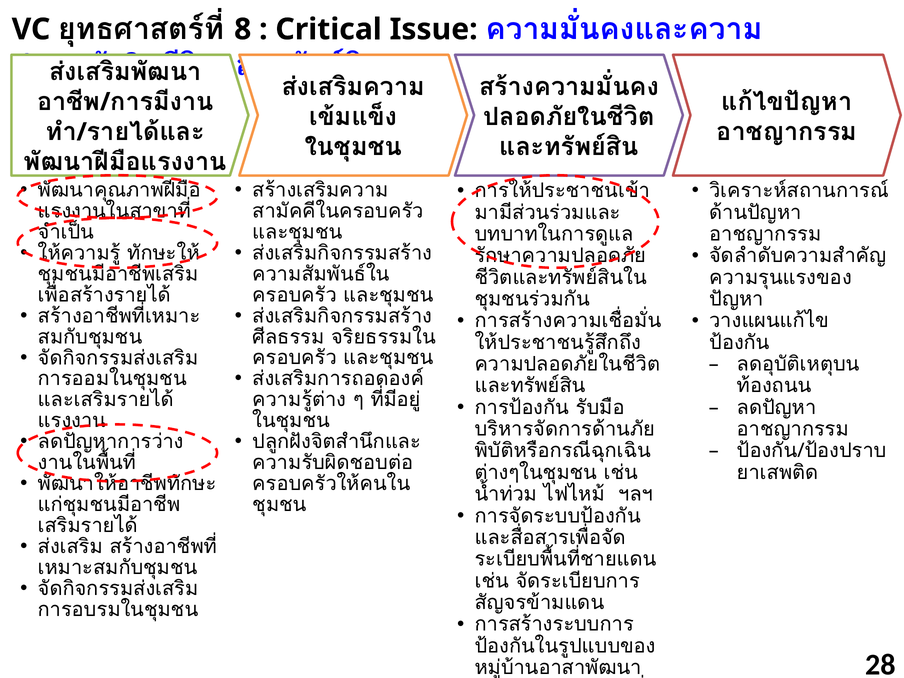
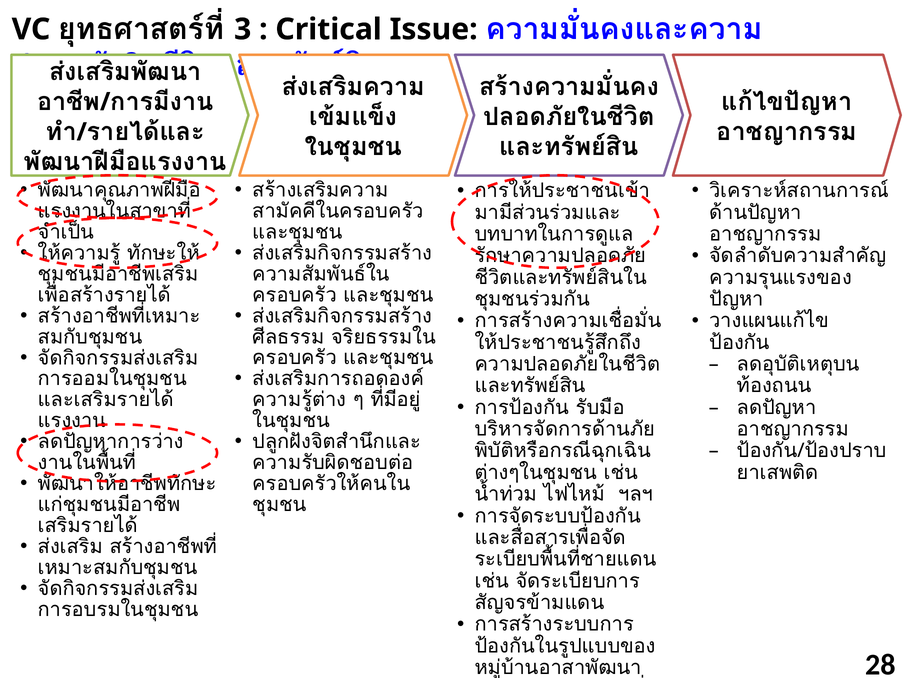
8: 8 -> 3 (243, 29)
